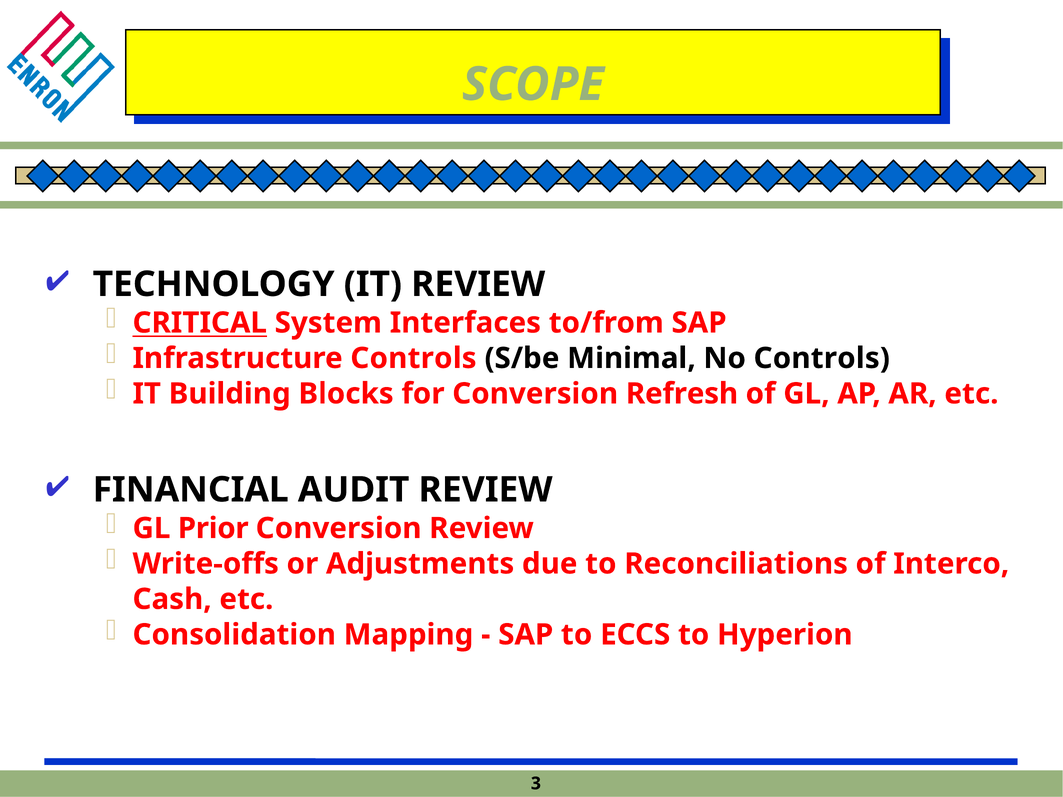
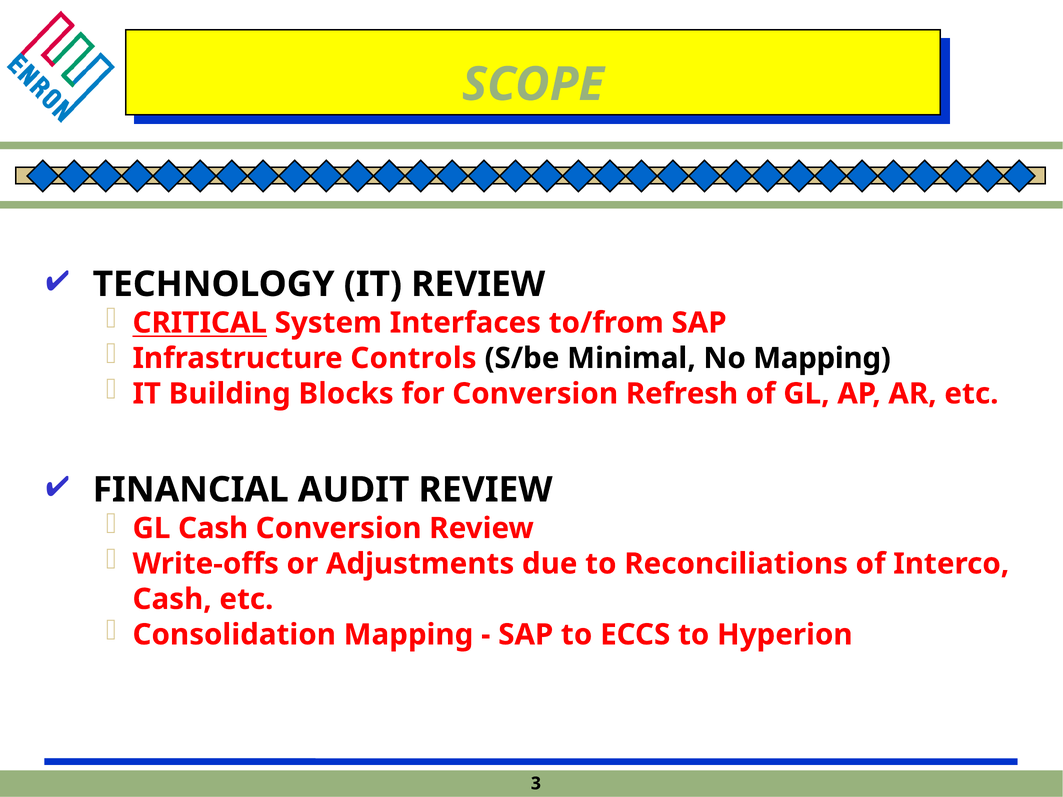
No Controls: Controls -> Mapping (822, 358)
GL Prior: Prior -> Cash (213, 528)
